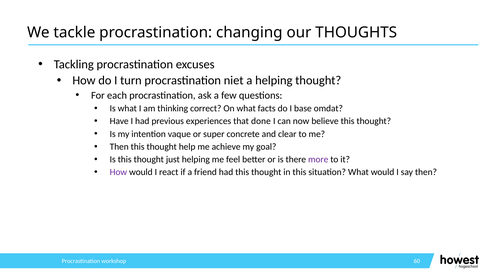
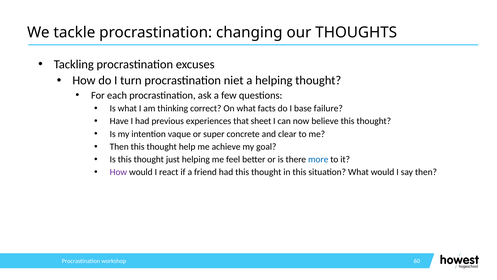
omdat: omdat -> failure (328, 108)
done: done -> sheet (261, 121)
more colour: purple -> blue (318, 159)
